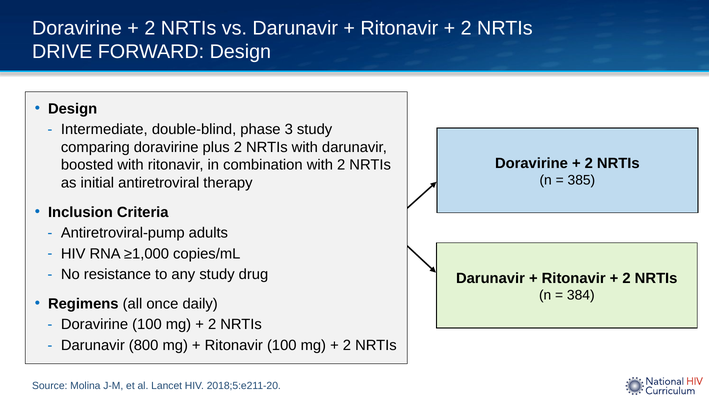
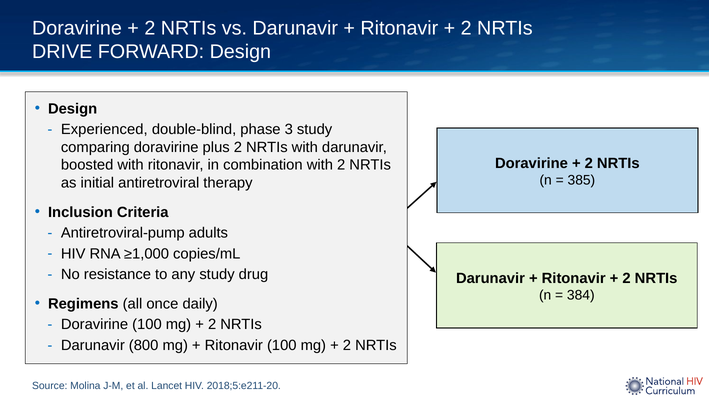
Intermediate: Intermediate -> Experienced (104, 130)
